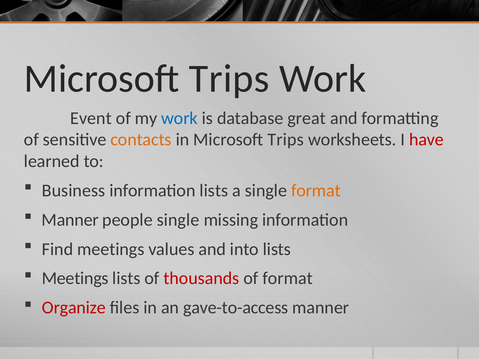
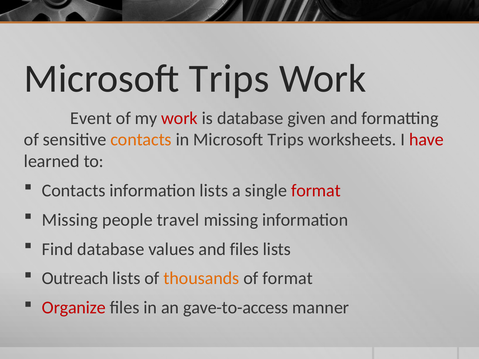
work colour: blue -> red (180, 118)
great: great -> given (307, 118)
Business: Business -> Contacts (74, 191)
format colour: orange -> red (316, 191)
Manner: Manner -> Missing (70, 220)
people single: single -> travel (178, 220)
Find meetings: meetings -> database (111, 249)
and into: into -> files (244, 249)
Meetings: Meetings -> Outreach (75, 279)
thousands colour: red -> orange (201, 279)
